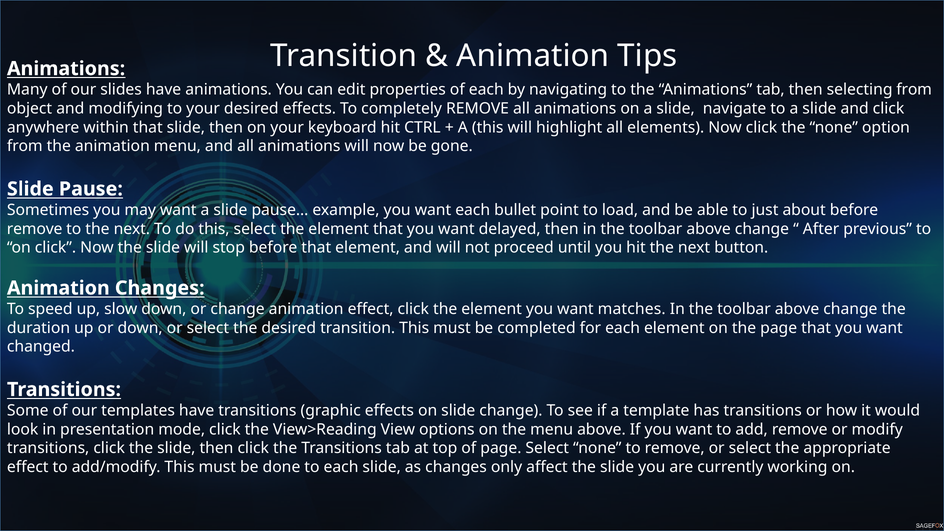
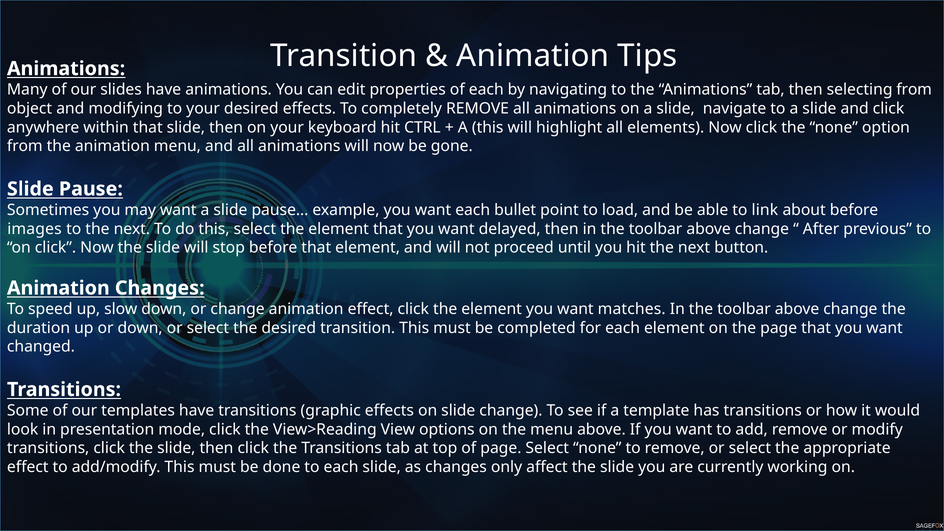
just: just -> link (765, 210)
remove: remove -> images (34, 229)
